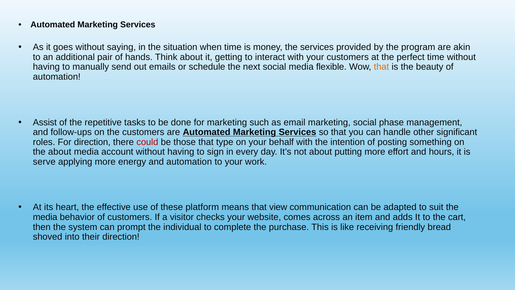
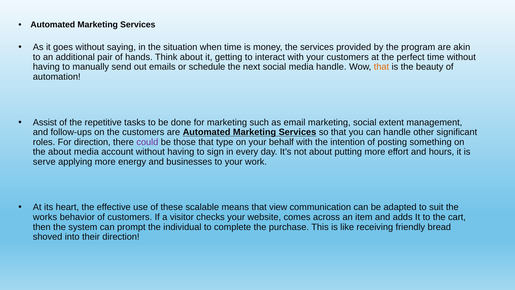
media flexible: flexible -> handle (331, 67)
phase: phase -> extent (391, 122)
could colour: red -> purple (147, 142)
and automation: automation -> businesses (189, 162)
platform: platform -> scalable (202, 207)
media: media -> works (45, 217)
